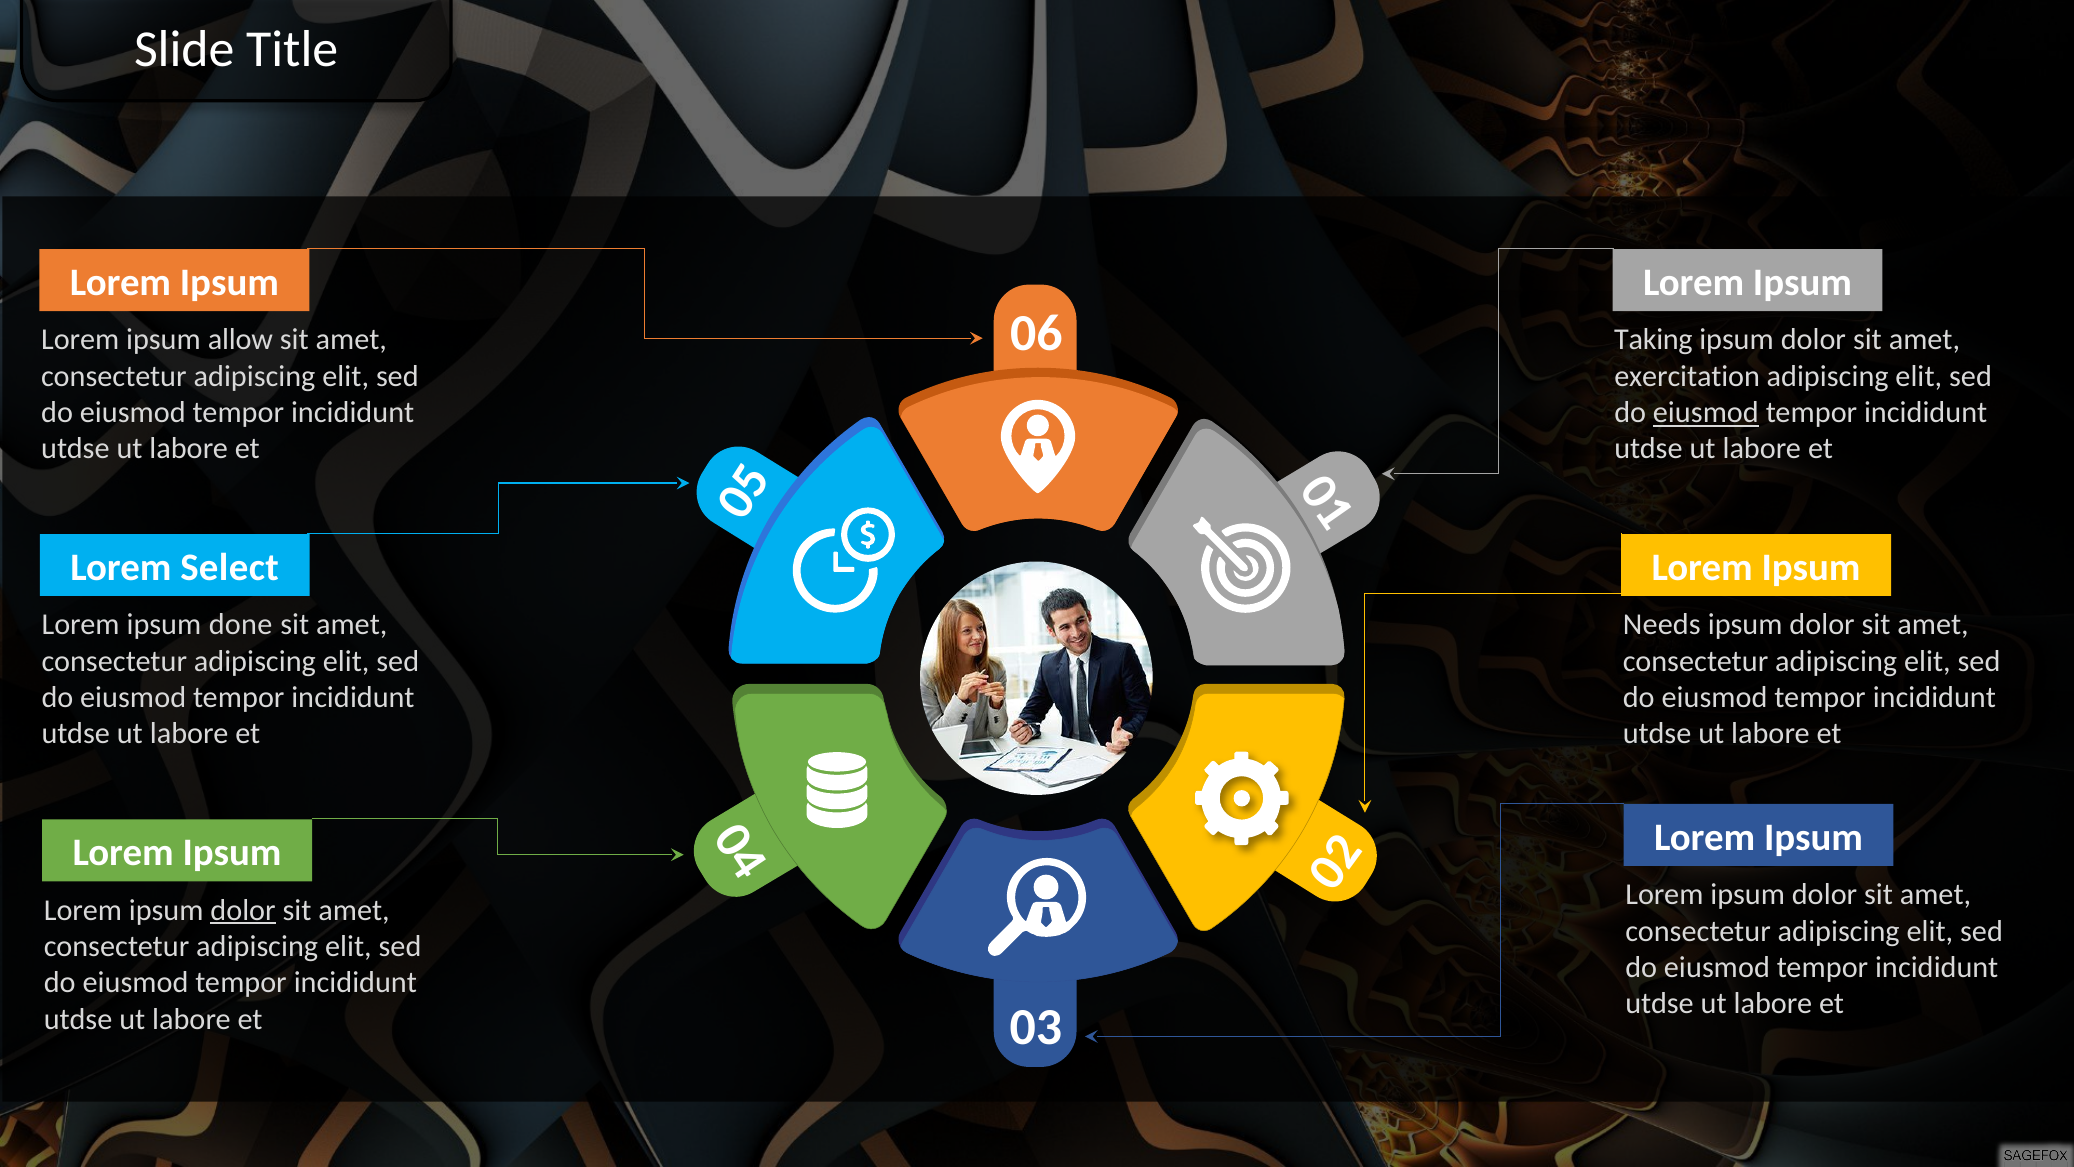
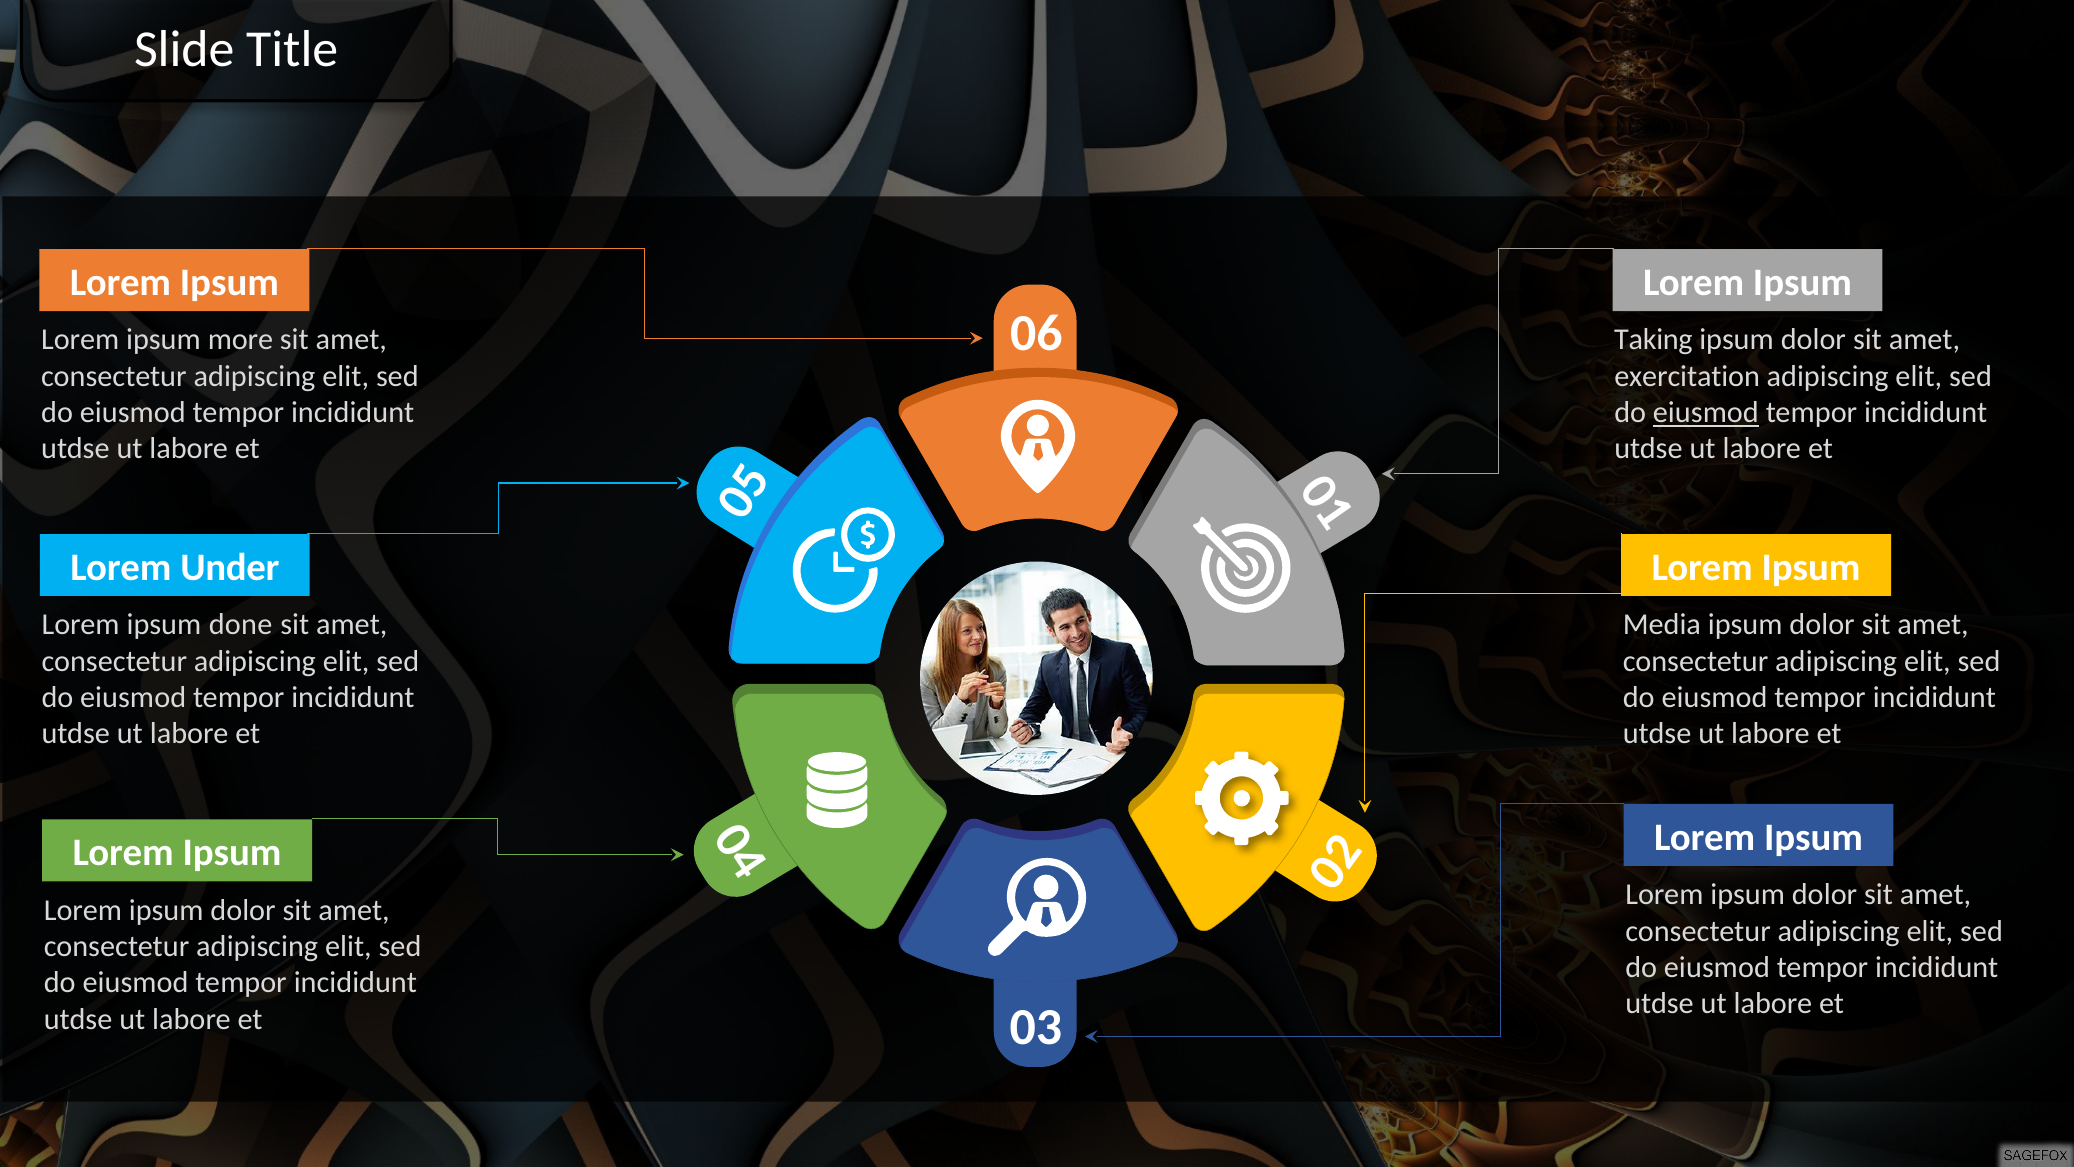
allow: allow -> more (240, 340)
Select: Select -> Under (230, 568)
Needs: Needs -> Media (1662, 625)
dolor underline: present -> none (243, 910)
